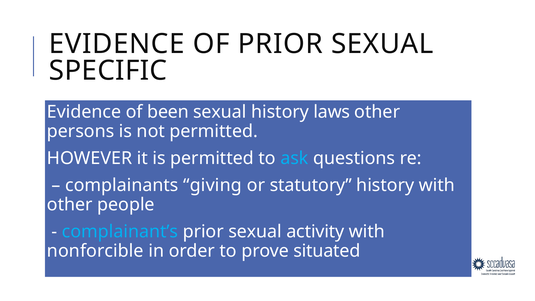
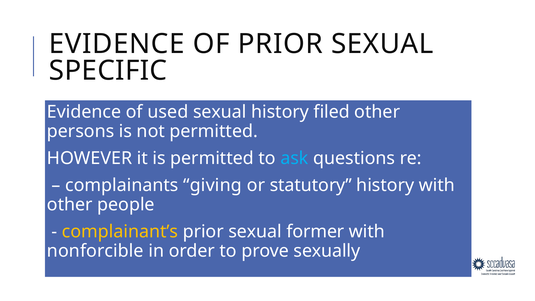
been: been -> used (168, 112)
laws: laws -> filed (332, 112)
complainant’s colour: light blue -> yellow (120, 232)
activity: activity -> former (315, 232)
situated: situated -> sexually (327, 251)
